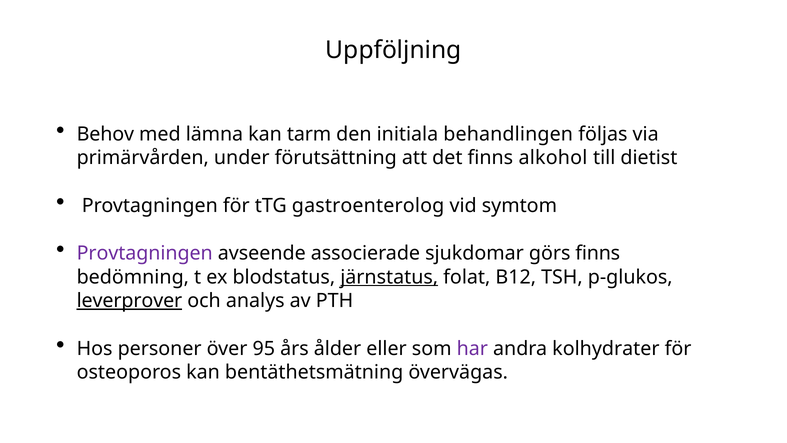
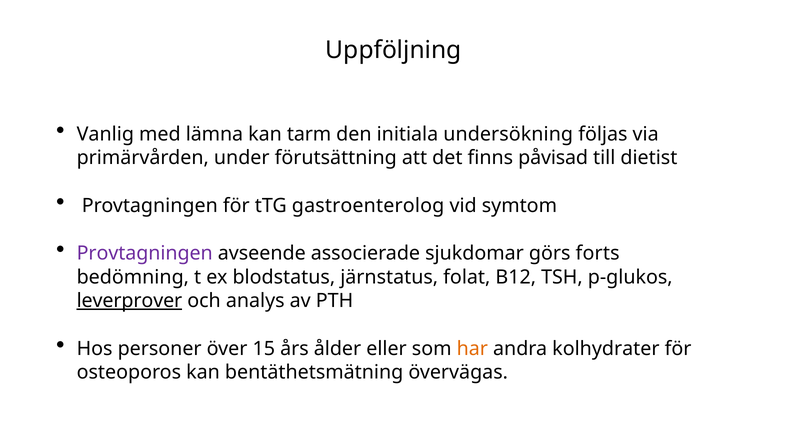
Behov: Behov -> Vanlig (105, 134)
behandlingen: behandlingen -> undersökning (508, 134)
alkohol: alkohol -> påvisad (553, 158)
görs finns: finns -> forts (598, 253)
järnstatus underline: present -> none (389, 277)
95: 95 -> 15 (264, 348)
har colour: purple -> orange (472, 348)
